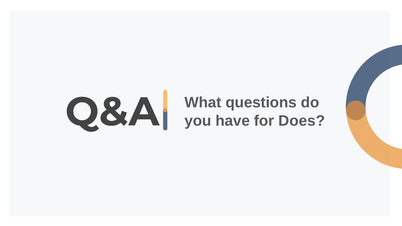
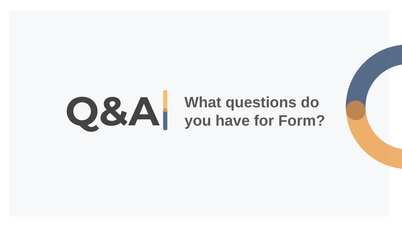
Does: Does -> Form (302, 121)
